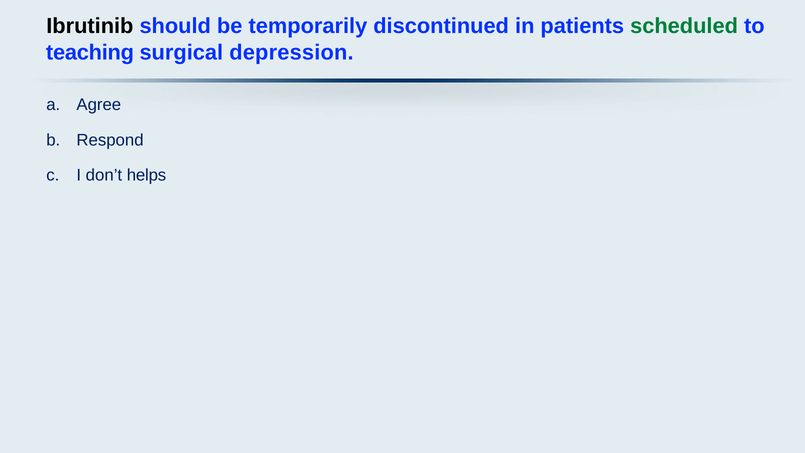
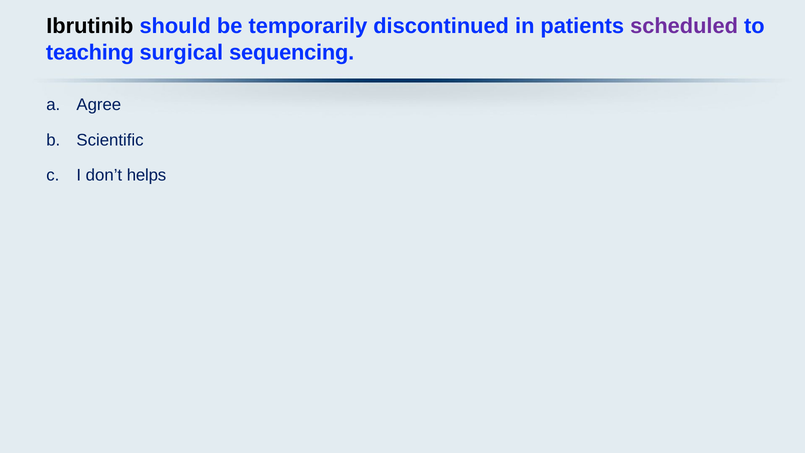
scheduled colour: green -> purple (684, 26)
depression: depression -> sequencing (292, 52)
Respond: Respond -> Scientific (110, 140)
